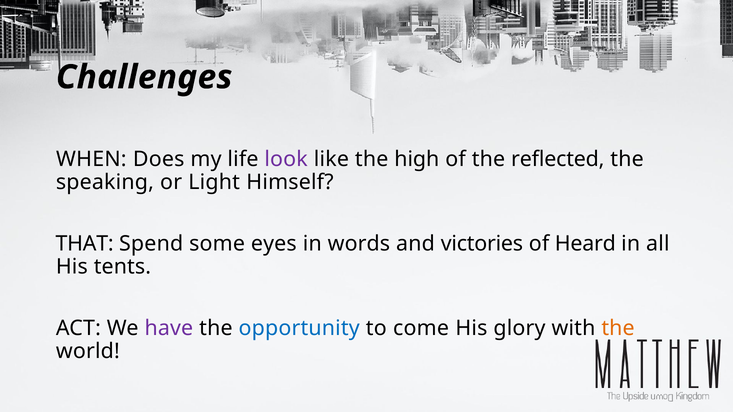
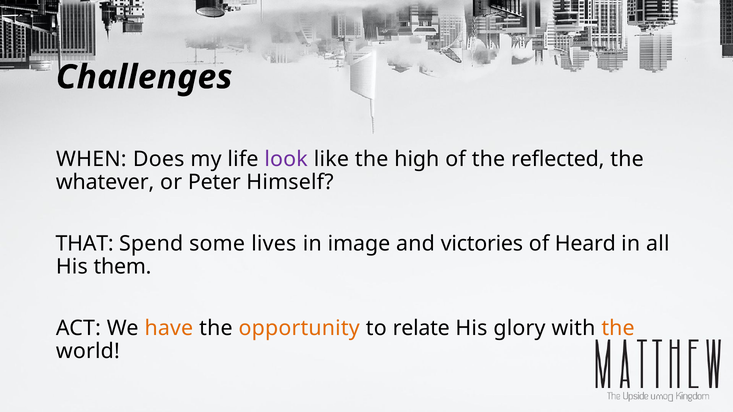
speaking: speaking -> whatever (105, 182)
Light: Light -> Peter (214, 182)
eyes: eyes -> lives (274, 244)
words: words -> image (359, 244)
tents: tents -> them (123, 267)
have colour: purple -> orange (169, 329)
opportunity colour: blue -> orange (299, 329)
come: come -> relate (421, 329)
